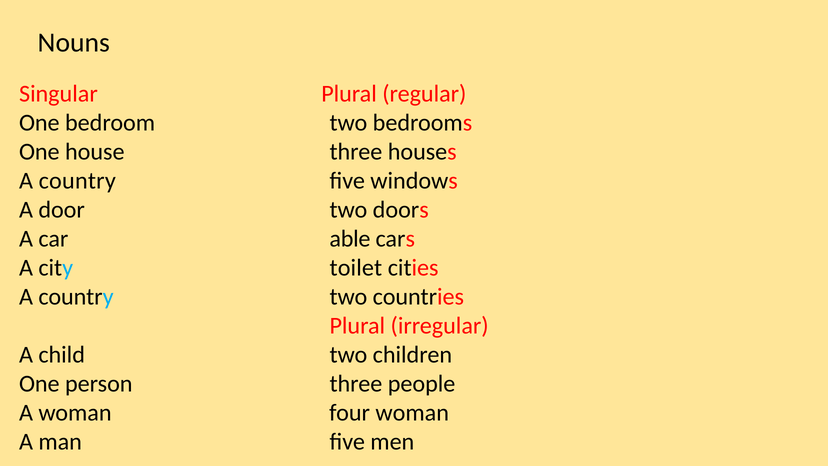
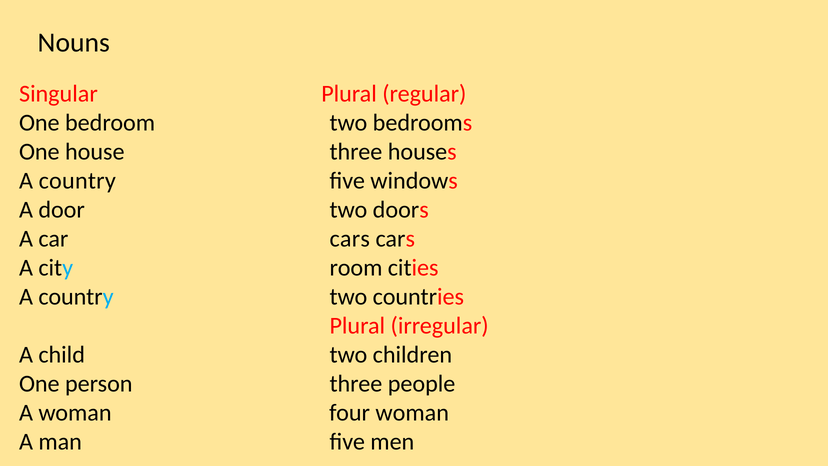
car able: able -> cars (350, 239)
toilet: toilet -> room (356, 268)
